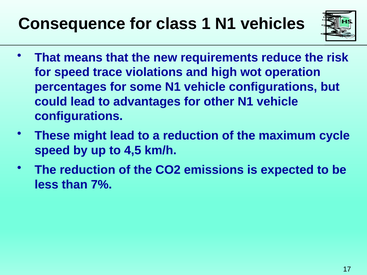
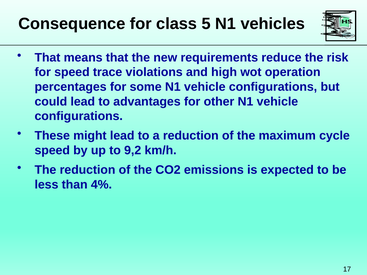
1: 1 -> 5 (206, 24)
4,5: 4,5 -> 9,2 (133, 150)
7%: 7% -> 4% (101, 185)
